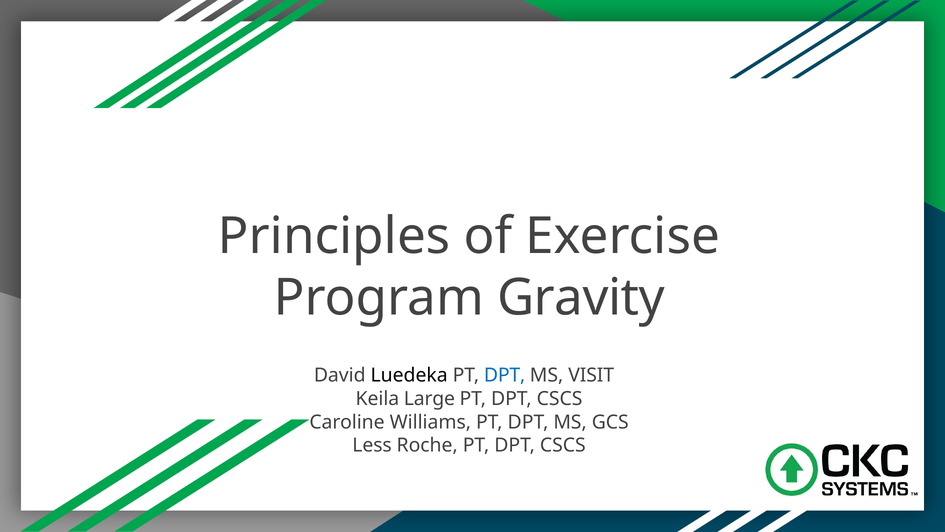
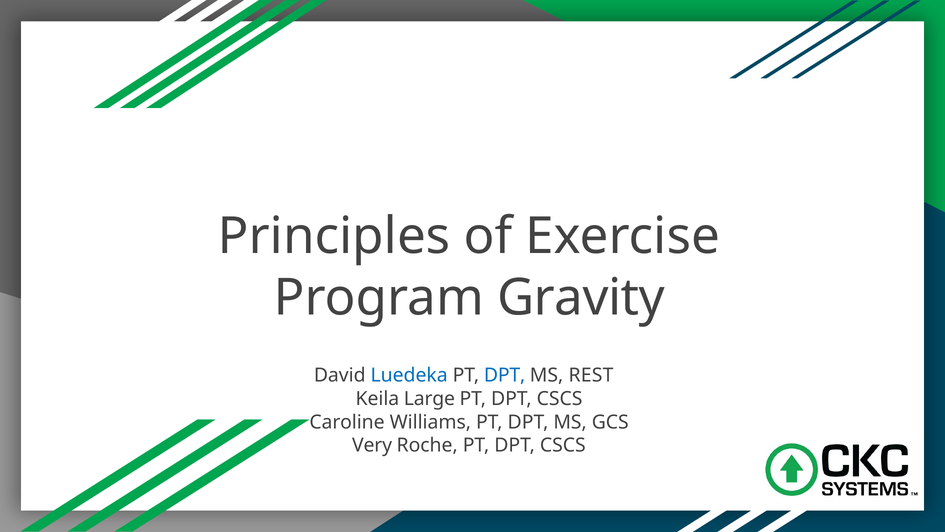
Luedeka colour: black -> blue (409, 375)
VISIT: VISIT -> REST (591, 375)
Less: Less -> Very (372, 445)
